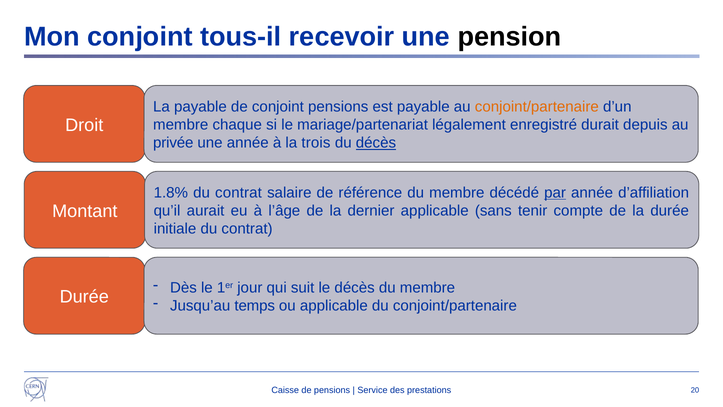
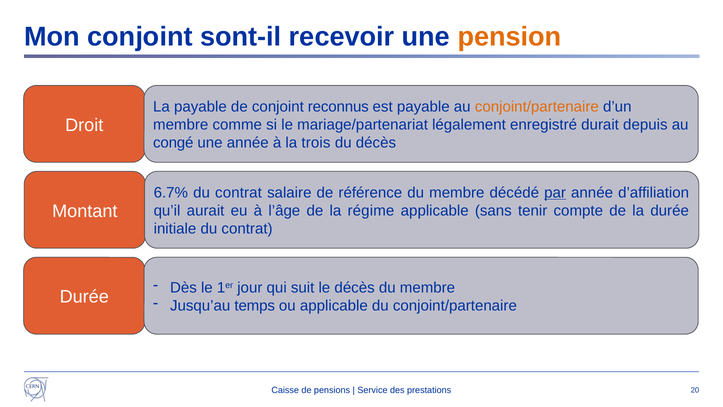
tous-il: tous-il -> sont-il (241, 37)
pension colour: black -> orange (509, 37)
conjoint pensions: pensions -> reconnus (338, 107)
chaque: chaque -> comme (237, 125)
privée: privée -> congé (173, 143)
décès underline: present -> none (376, 143)
1.8%: 1.8% -> 6.7% (171, 193)
dernier: dernier -> régime (371, 211)
